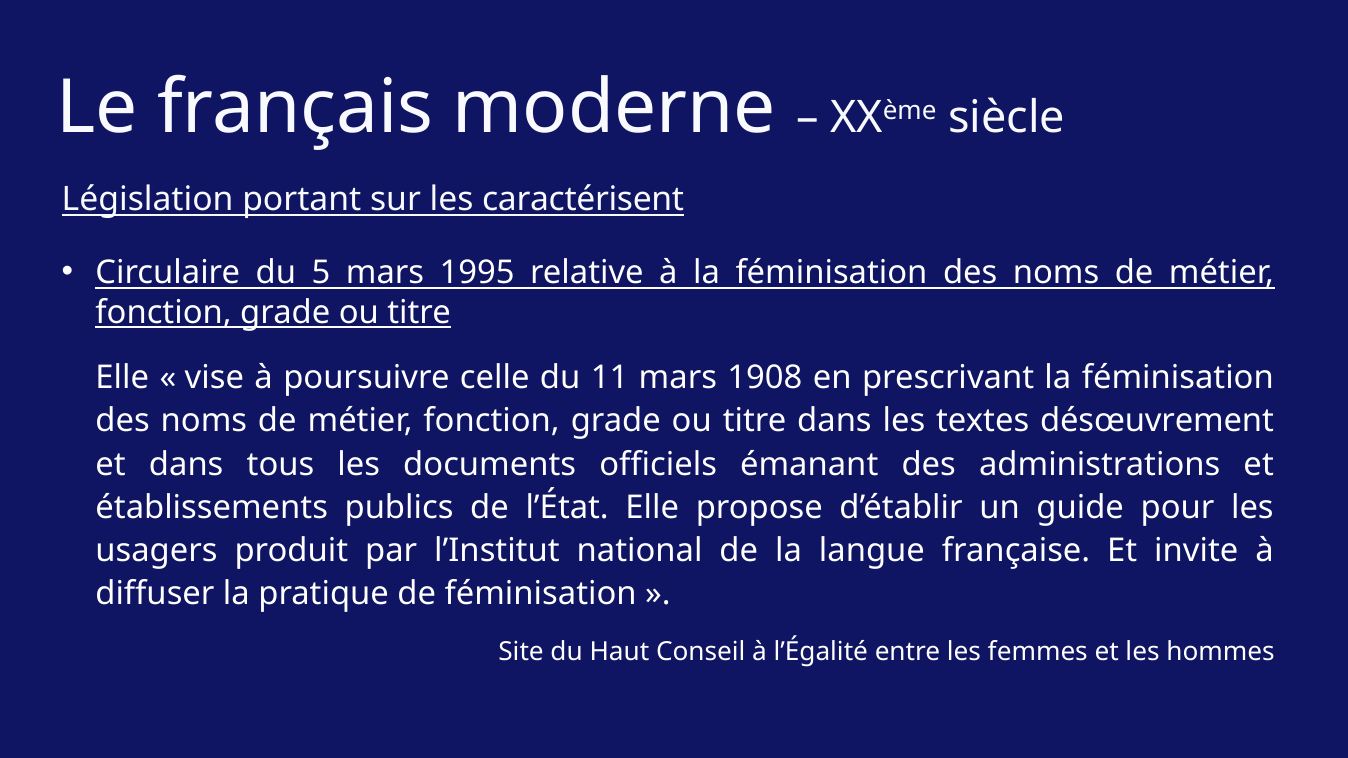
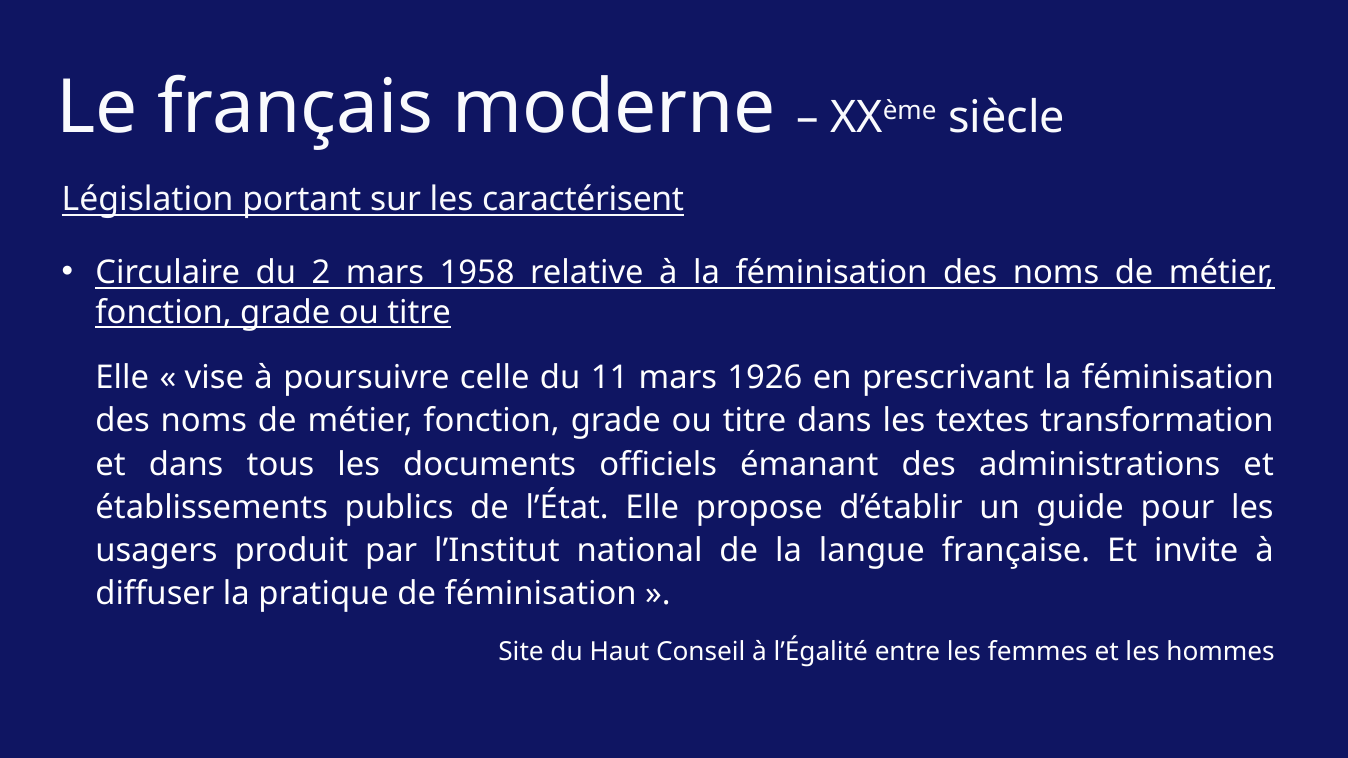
5: 5 -> 2 (321, 273)
1995: 1995 -> 1958 (477, 273)
1908: 1908 -> 1926 (765, 378)
désœuvrement: désœuvrement -> transformation (1157, 421)
